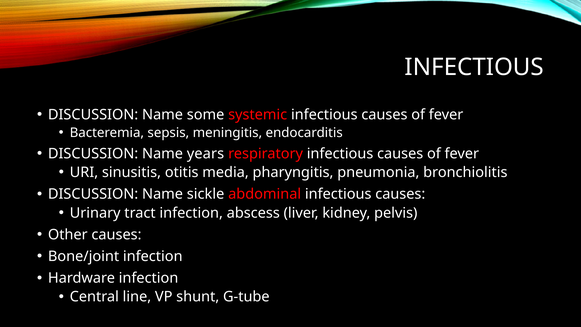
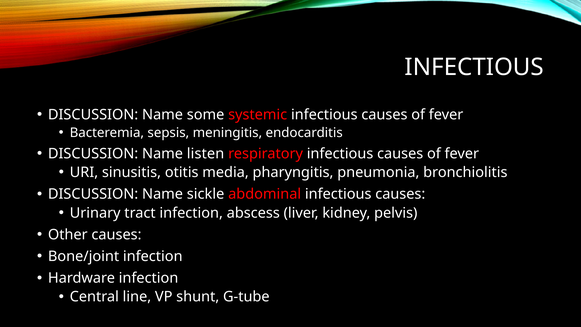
years: years -> listen (206, 154)
